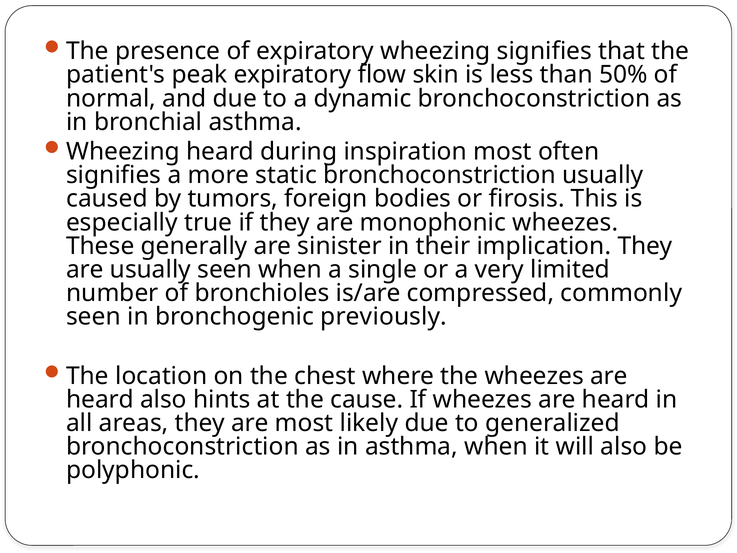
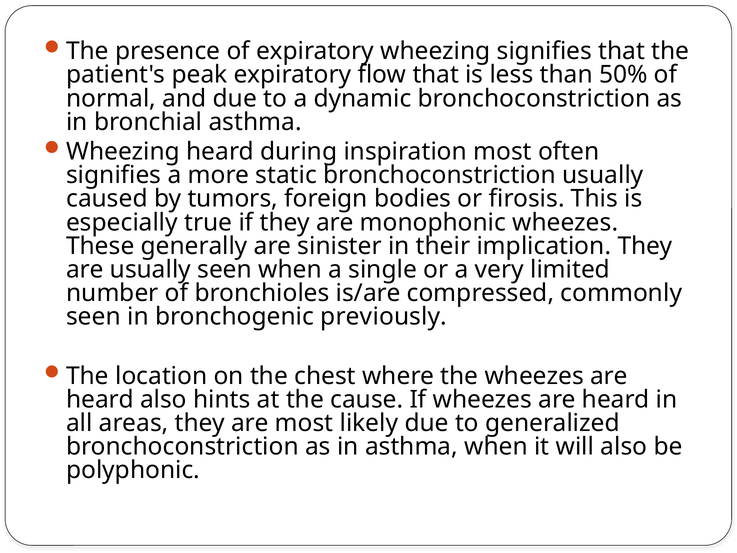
flow skin: skin -> that (436, 75)
